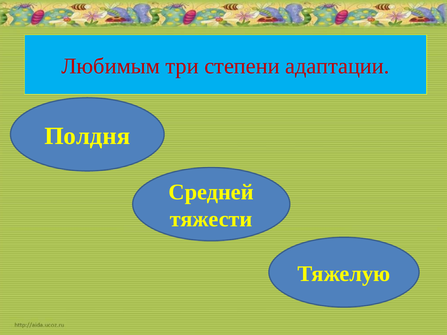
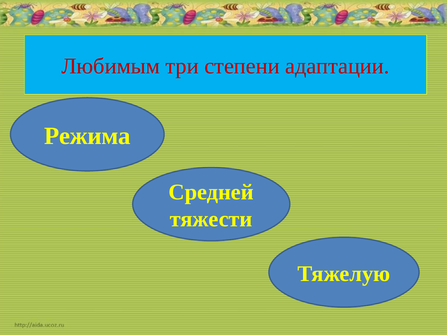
Полдня: Полдня -> Режима (87, 136)
